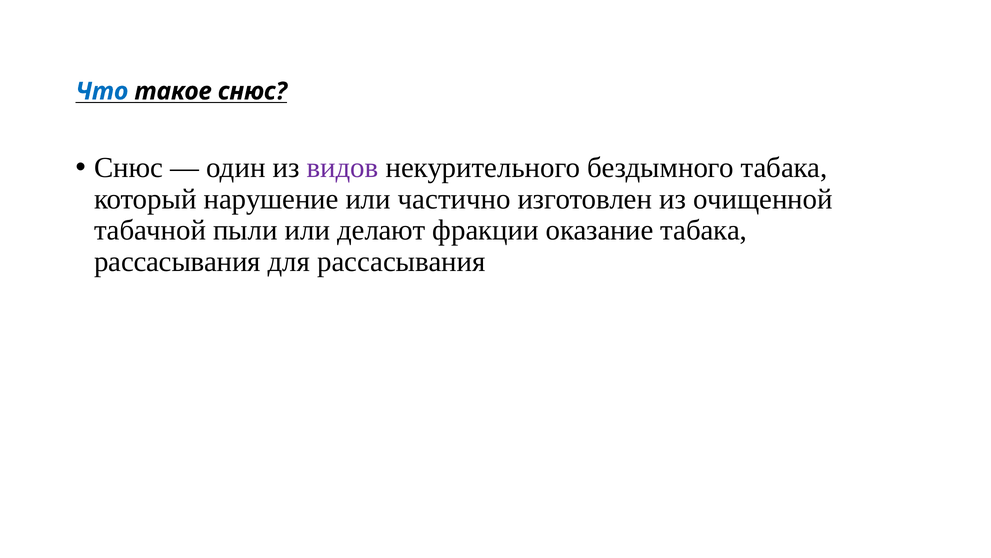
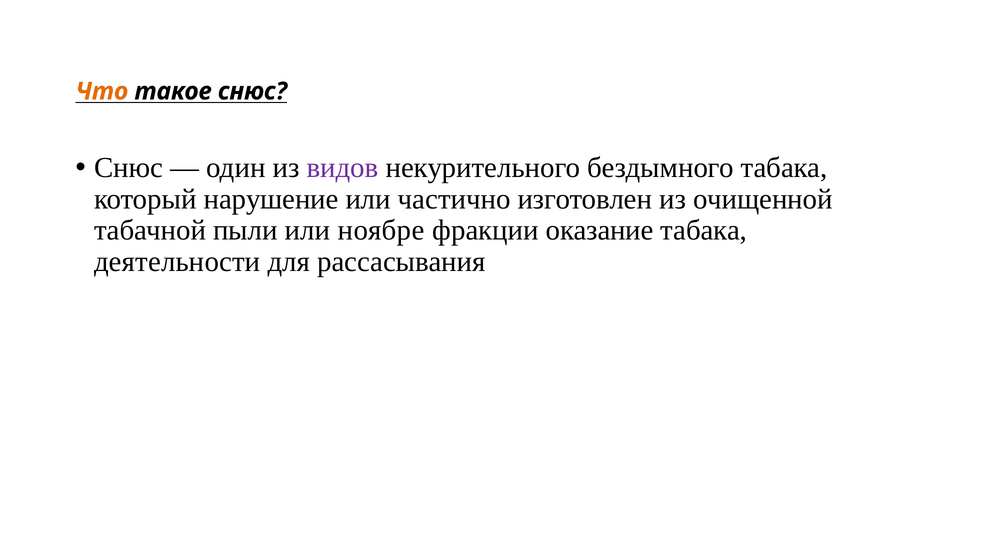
Что colour: blue -> orange (102, 91)
делают: делают -> ноябре (381, 230)
рассасывания: рассасывания -> деятельности (177, 261)
